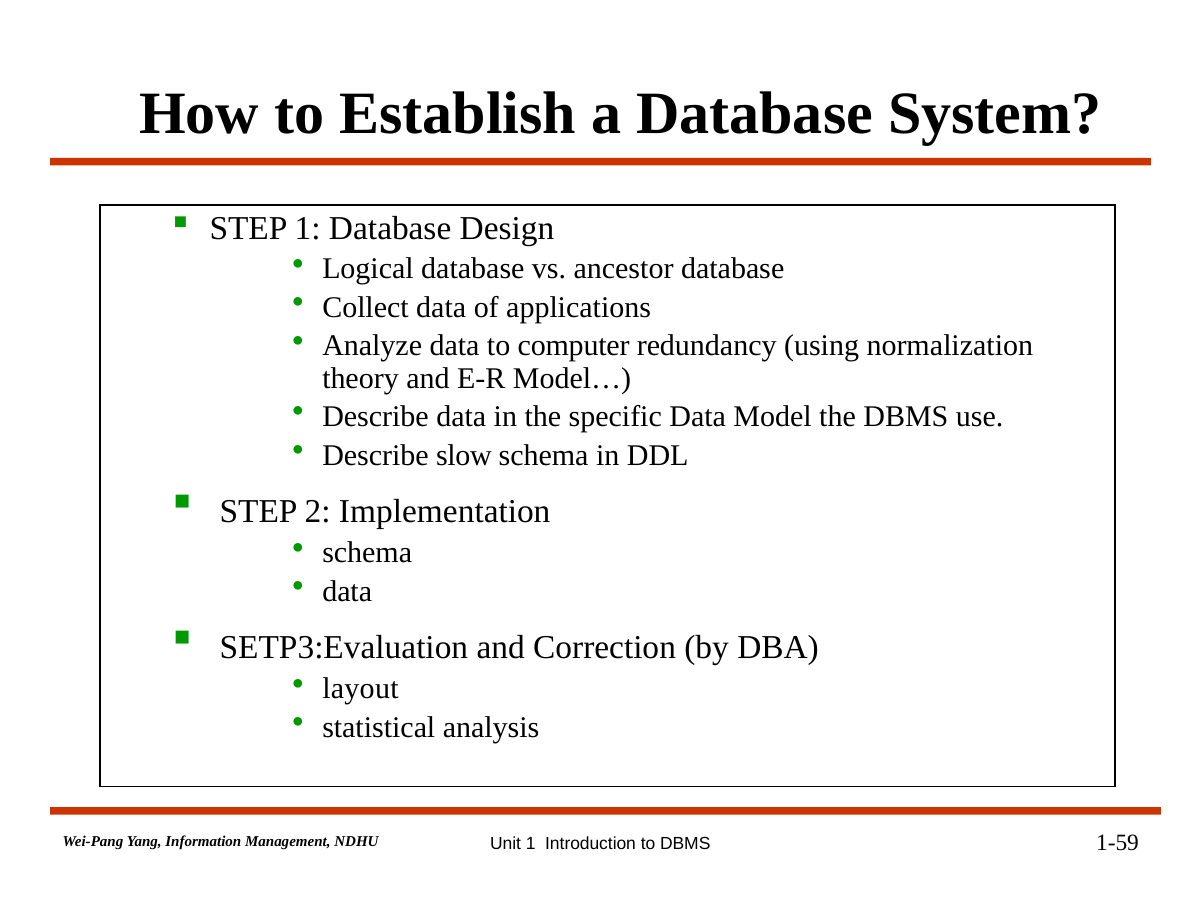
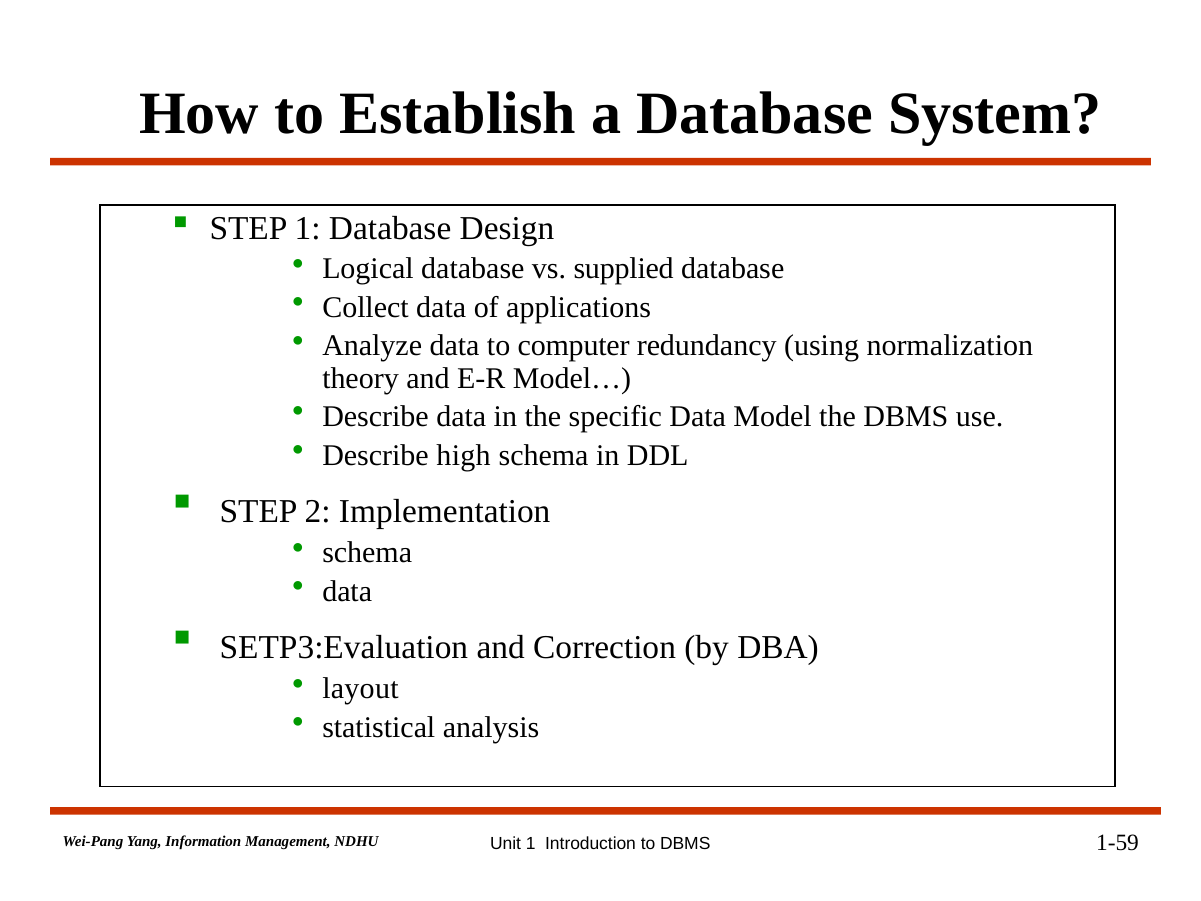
ancestor: ancestor -> supplied (624, 269)
slow: slow -> high (464, 455)
